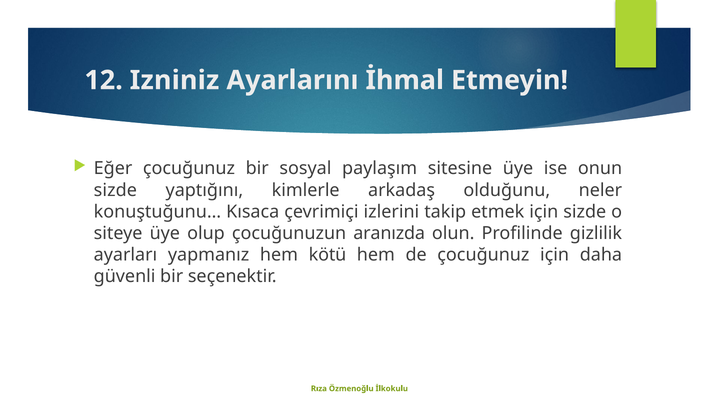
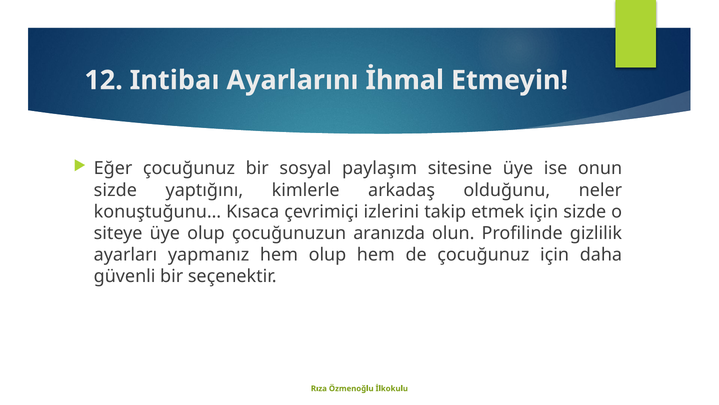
Izniniz: Izniniz -> Intibaı (175, 80)
hem kötü: kötü -> olup (327, 255)
